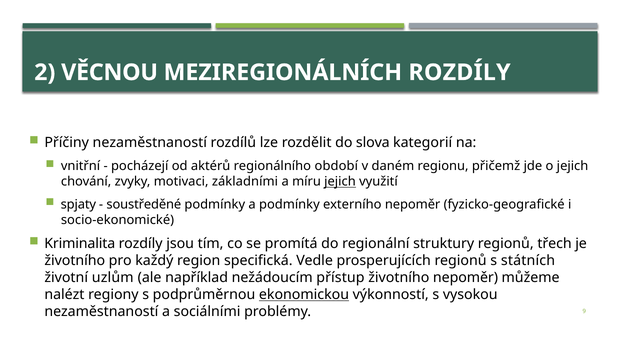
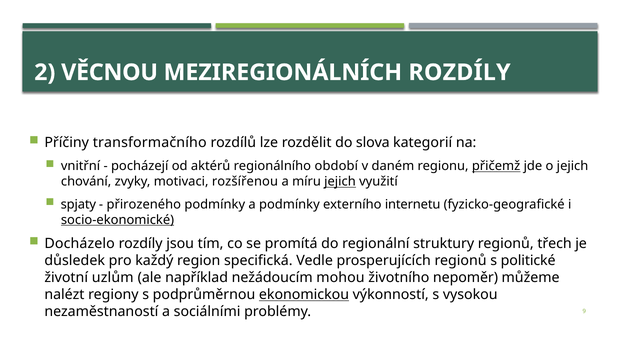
Příčiny nezaměstnaností: nezaměstnaností -> transformačního (150, 143)
přičemž underline: none -> present (496, 167)
základními: základními -> rozšířenou (245, 182)
soustředěné: soustředěné -> přirozeného (144, 205)
externího nepoměr: nepoměr -> internetu (413, 205)
socio-ekonomické underline: none -> present (117, 220)
Kriminalita: Kriminalita -> Docházelo (80, 244)
životního: životního -> důsledek (75, 261)
státních: státních -> politické (528, 261)
přístup: přístup -> mohou (340, 278)
